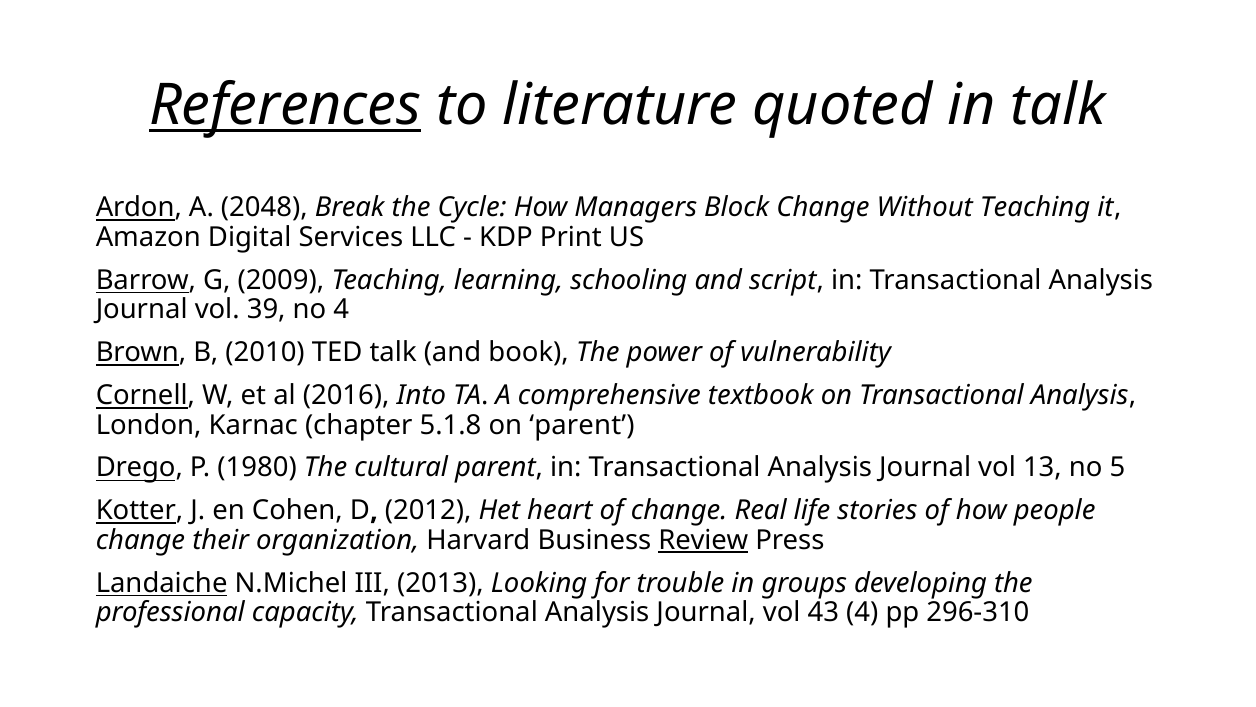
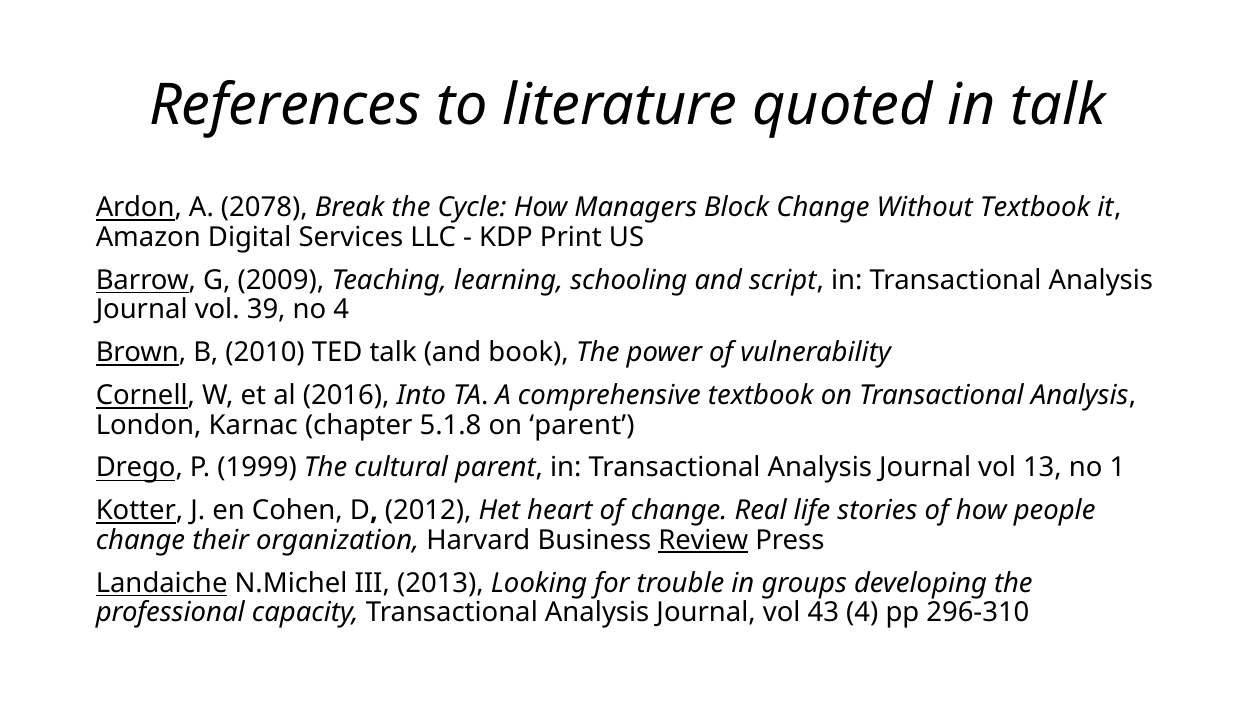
References underline: present -> none (285, 106)
2048: 2048 -> 2078 (264, 207)
Without Teaching: Teaching -> Textbook (1035, 207)
1980: 1980 -> 1999 (257, 467)
5: 5 -> 1 (1118, 467)
